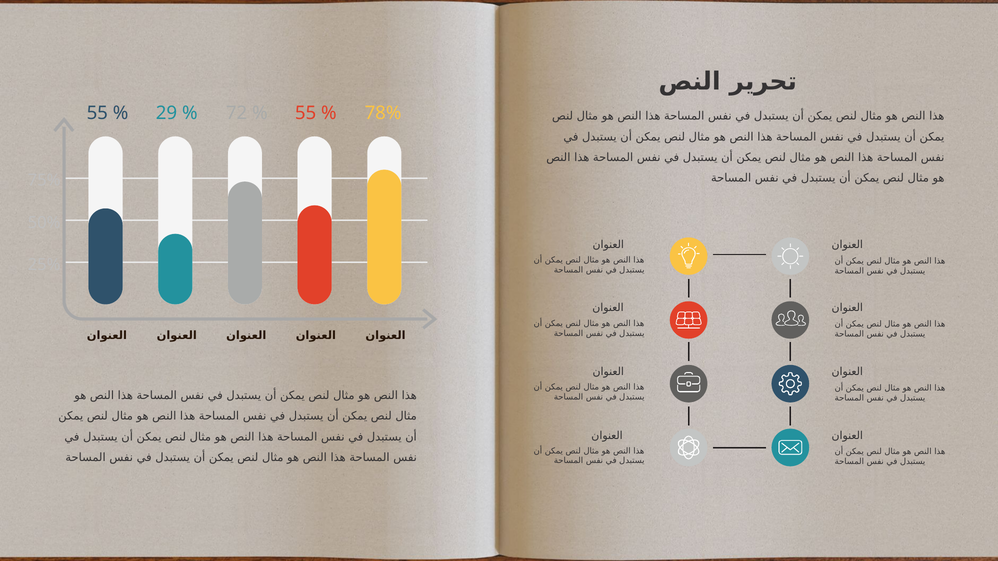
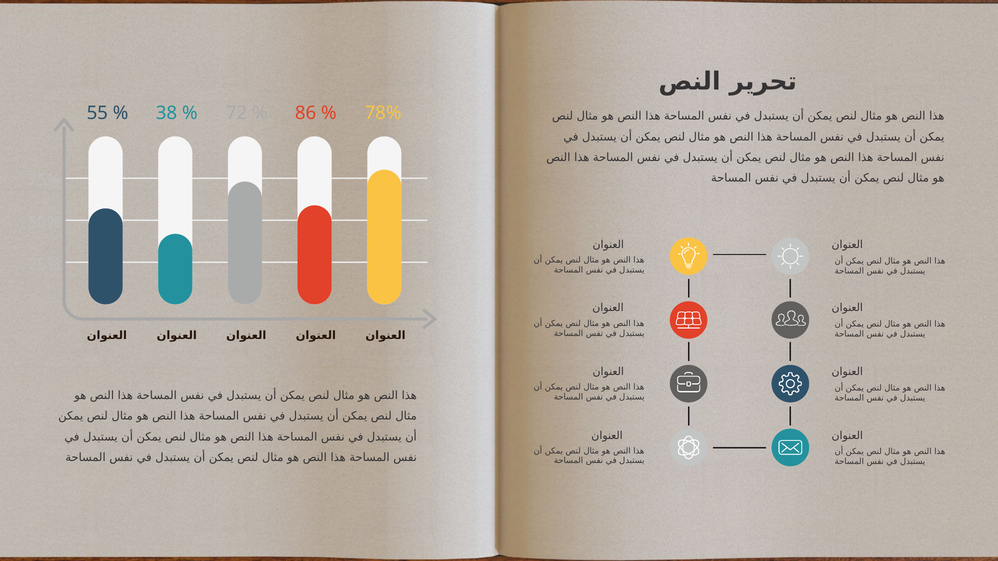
29: 29 -> 38 (167, 113)
55: 55 -> 86 (306, 113)
